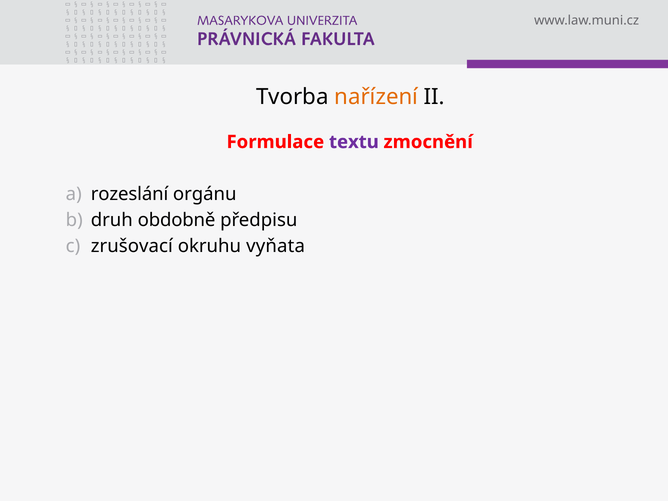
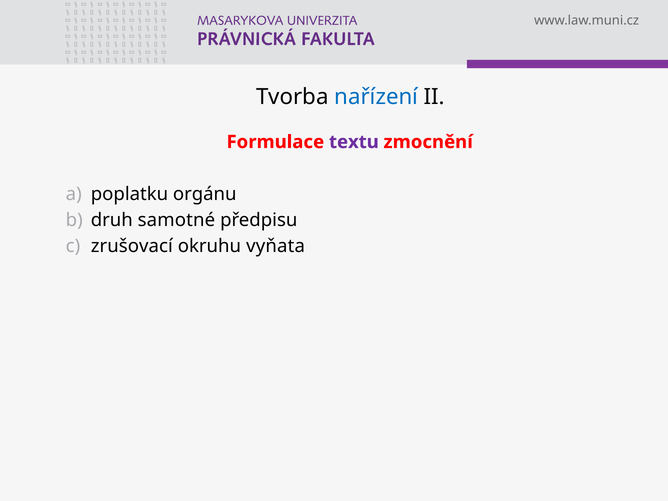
nařízení colour: orange -> blue (376, 97)
rozeslání: rozeslání -> poplatku (130, 194)
obdobně: obdobně -> samotné (176, 220)
